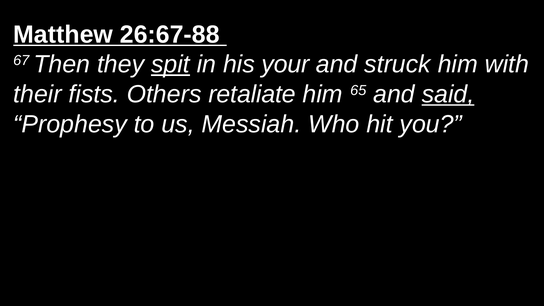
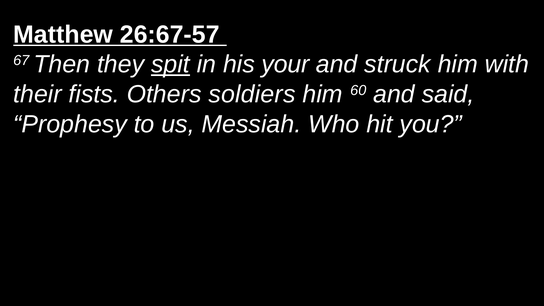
26:67-88: 26:67-88 -> 26:67-57 (170, 34)
retaliate: retaliate -> soldiers (252, 94)
65: 65 -> 60 (358, 90)
said underline: present -> none (448, 94)
